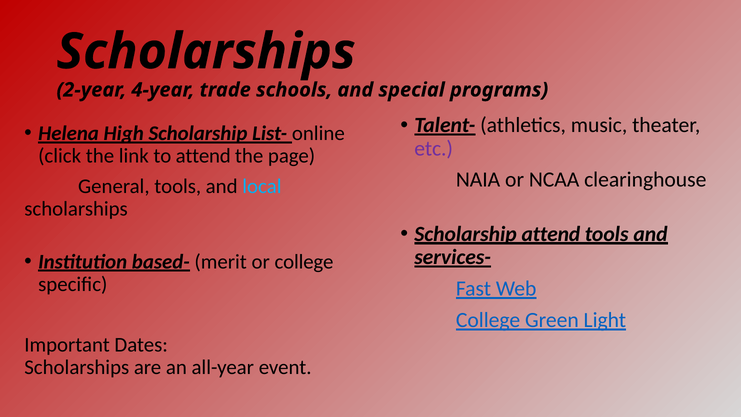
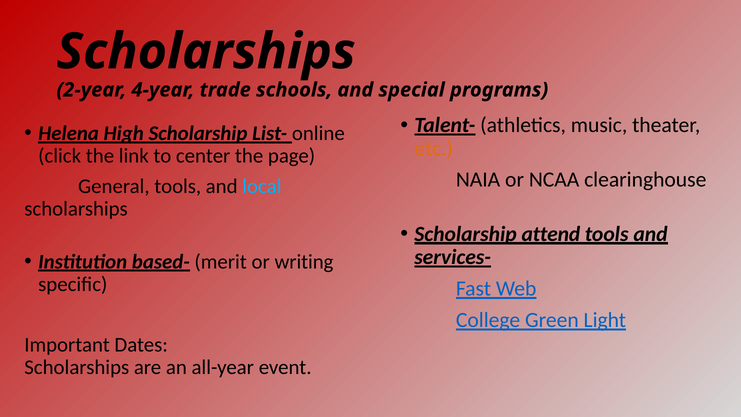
etc colour: purple -> orange (434, 149)
to attend: attend -> center (203, 156)
or college: college -> writing (304, 261)
